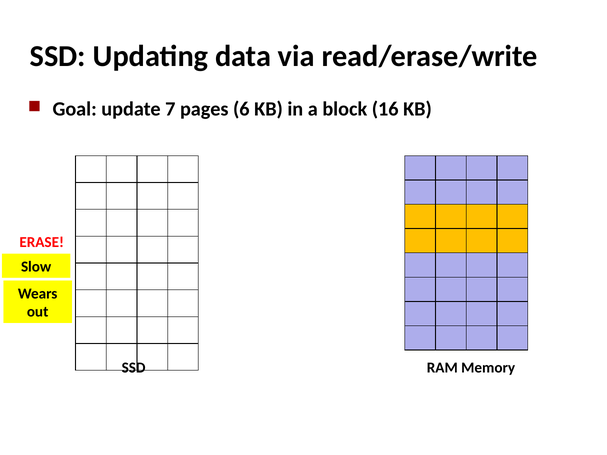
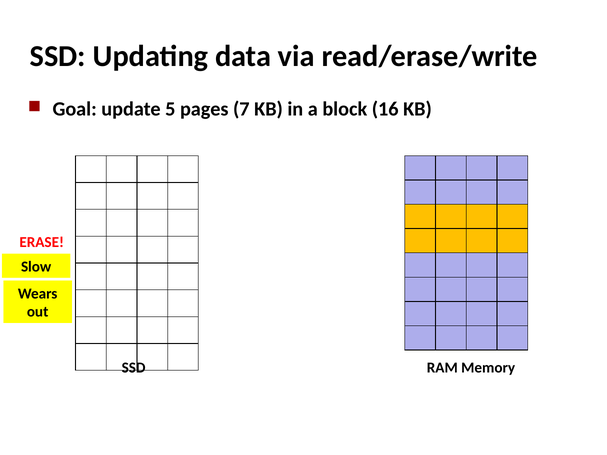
7: 7 -> 5 (170, 109)
6: 6 -> 7 (241, 109)
